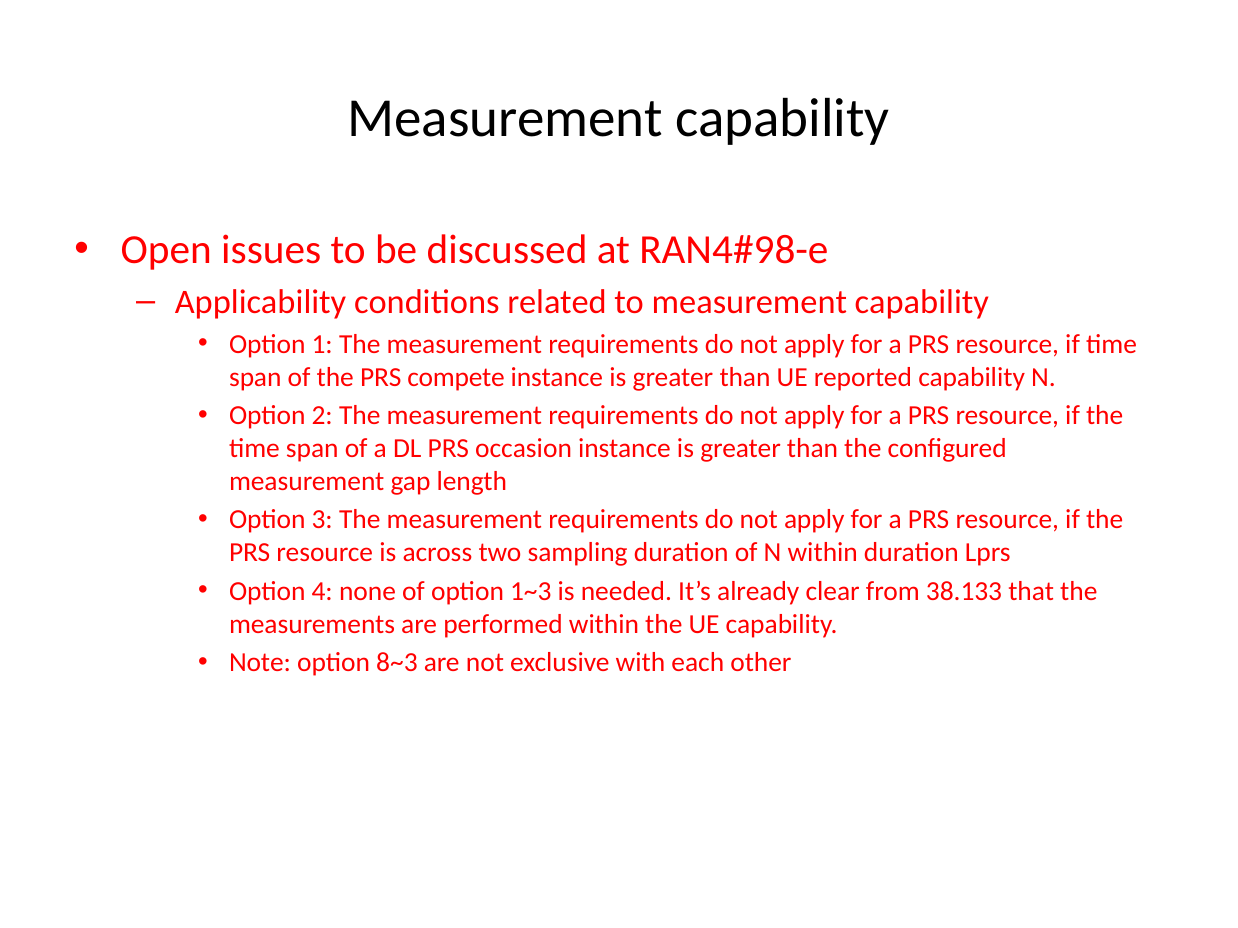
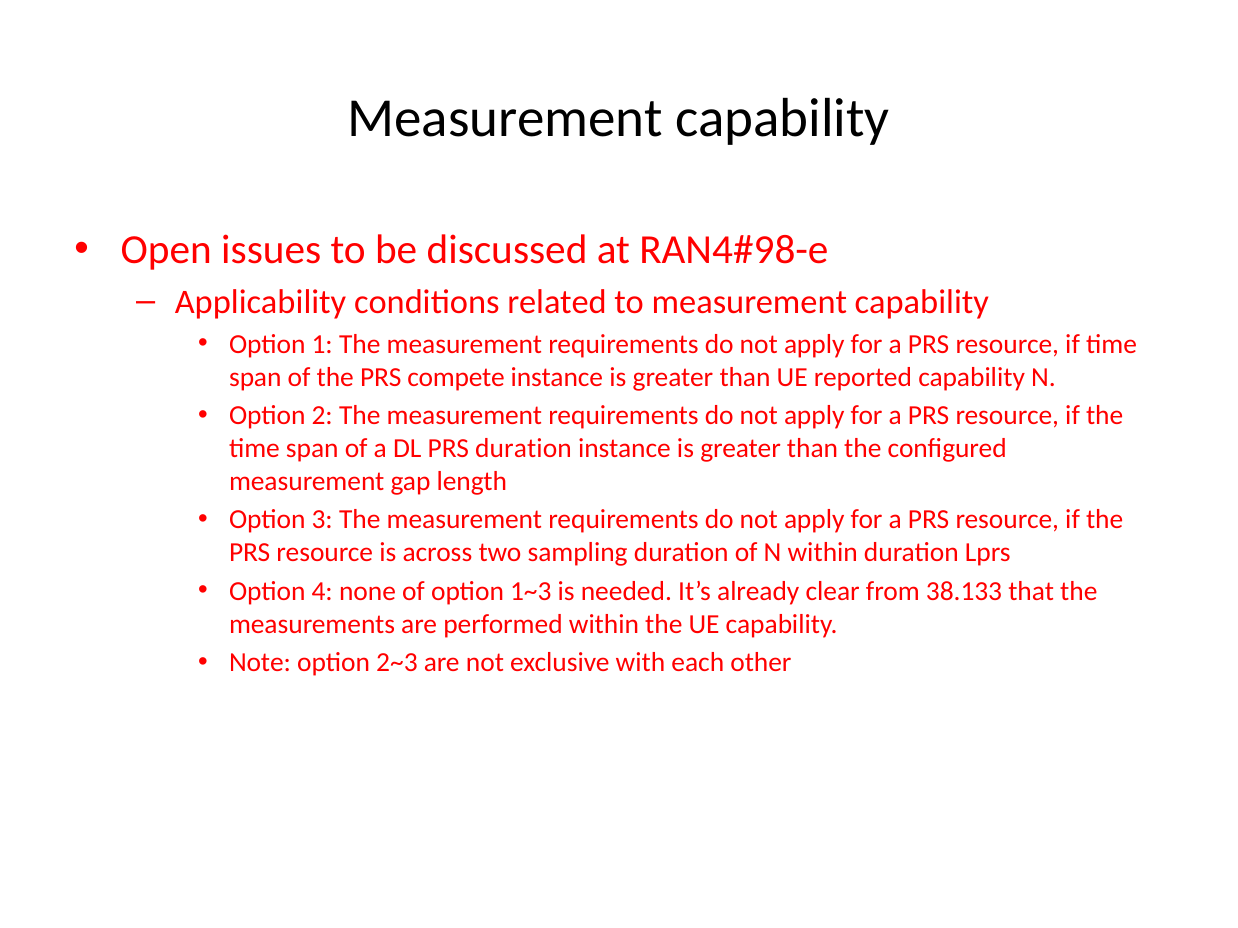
PRS occasion: occasion -> duration (523, 449)
8~3: 8~3 -> 2~3 (397, 663)
